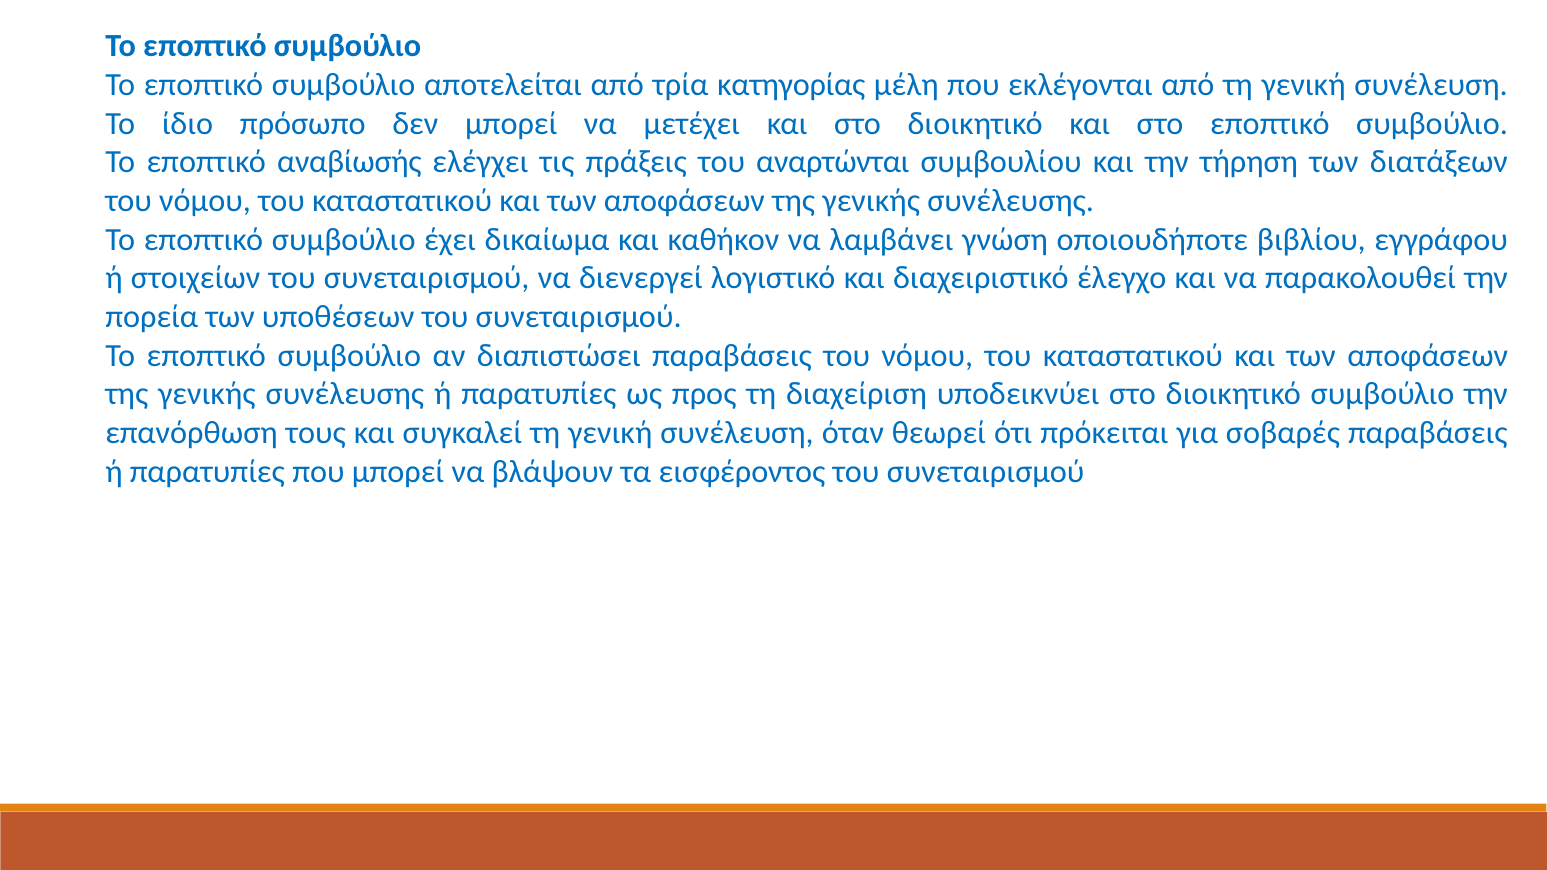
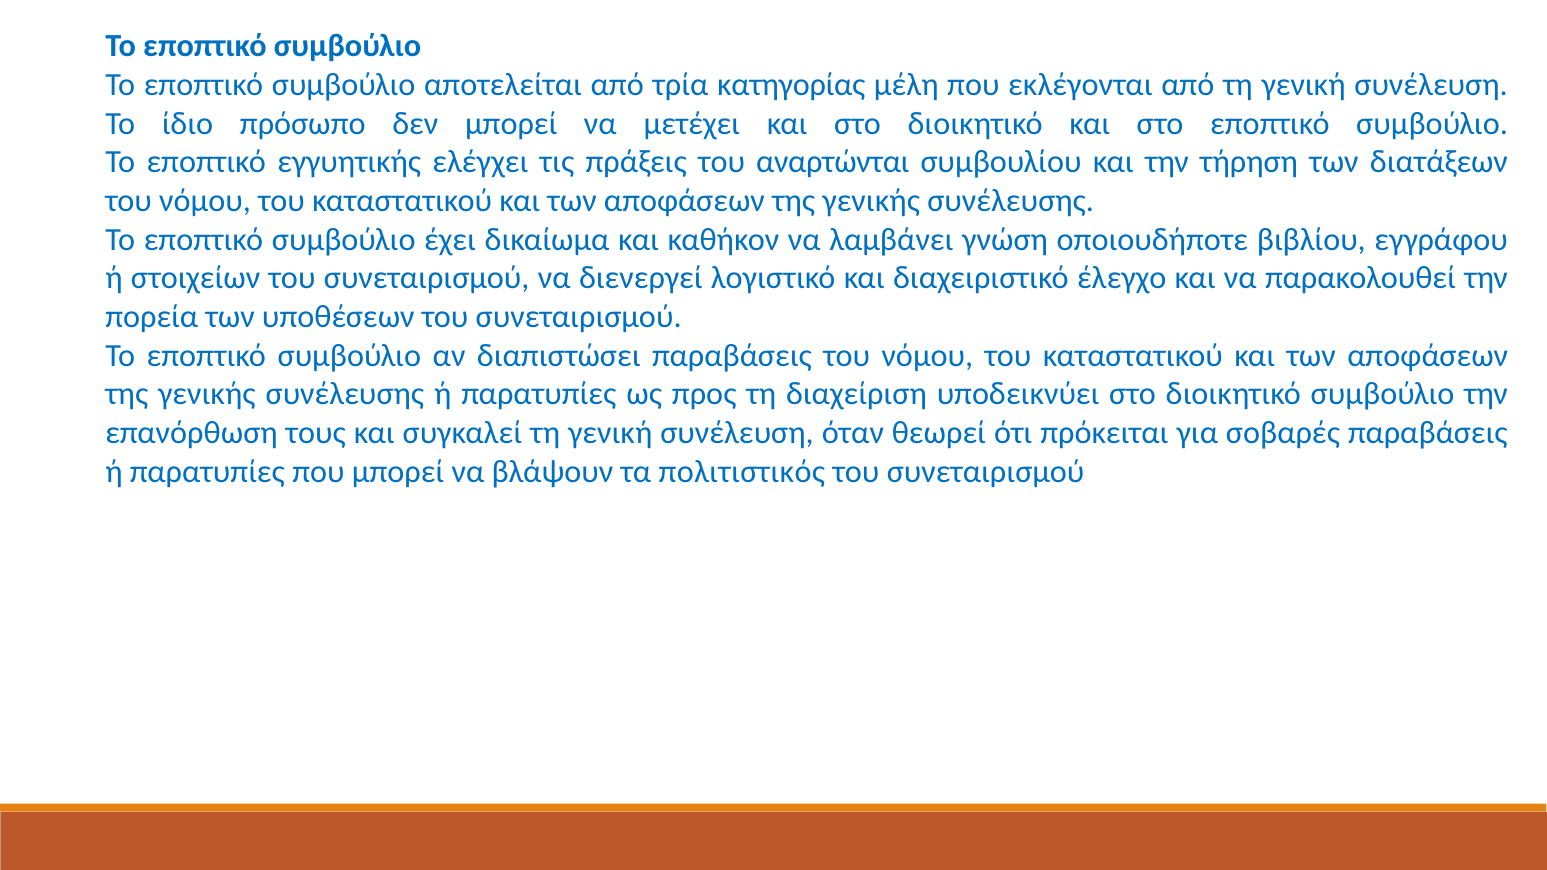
αναβίωσής: αναβίωσής -> εγγυητικής (349, 162)
εισφέροντος: εισφέροντος -> πολιτιστικός (742, 472)
